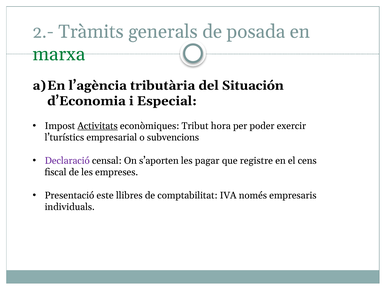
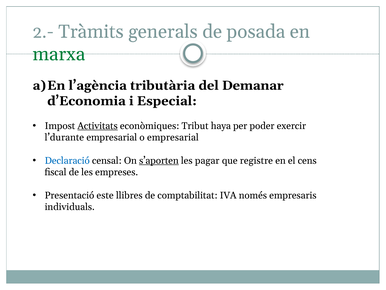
Situación: Situación -> Demanar (253, 85)
hora: hora -> haya (221, 126)
l’turístics: l’turístics -> l’durante (64, 137)
o subvencions: subvencions -> empresarial (173, 137)
Declaració colour: purple -> blue (67, 160)
s’aporten underline: none -> present (159, 160)
